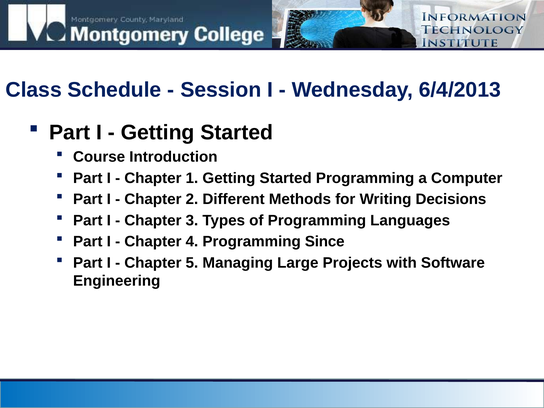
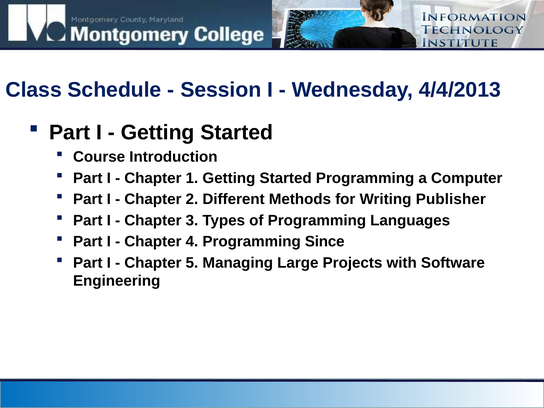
6/4/2013: 6/4/2013 -> 4/4/2013 (460, 90)
Decisions: Decisions -> Publisher (451, 199)
